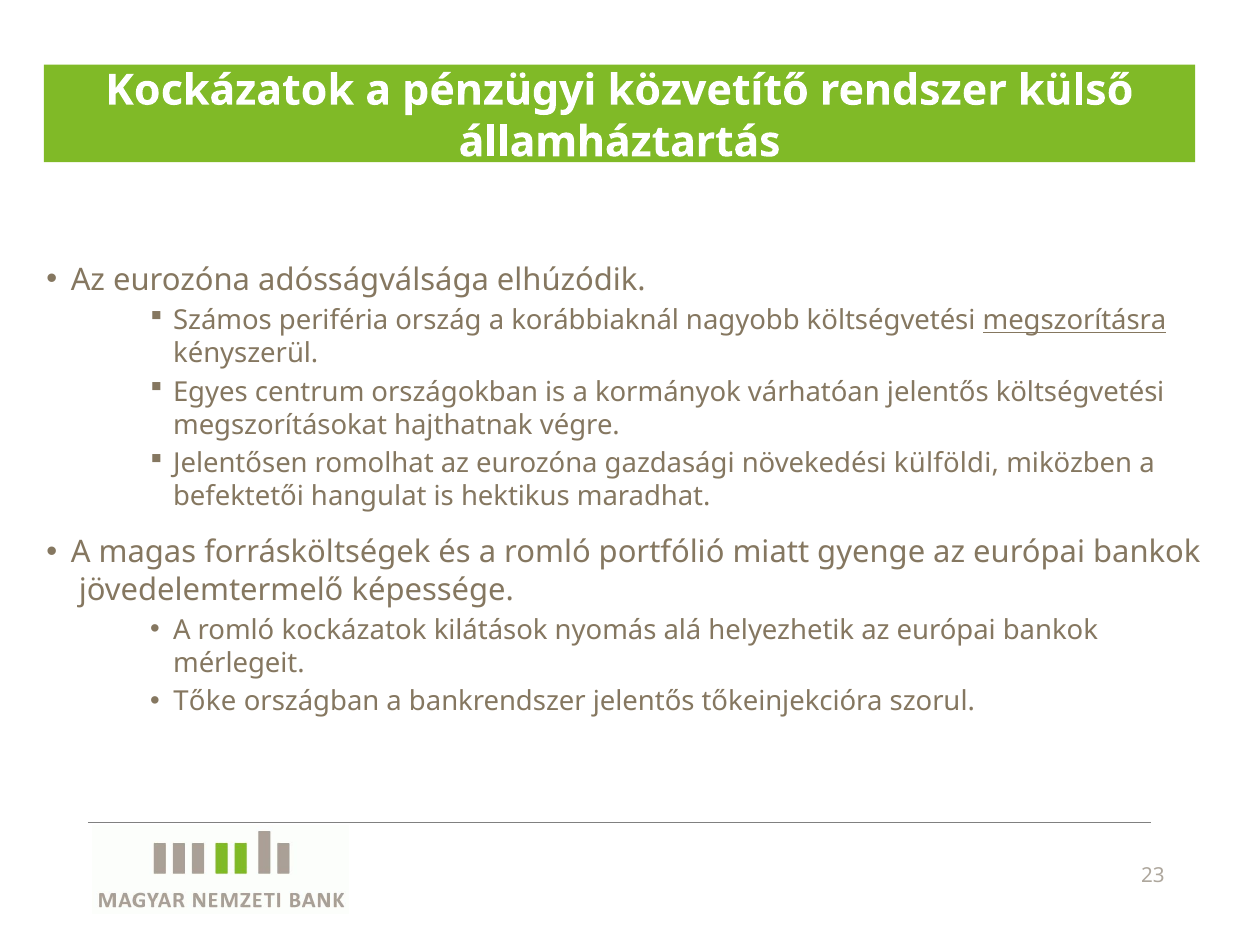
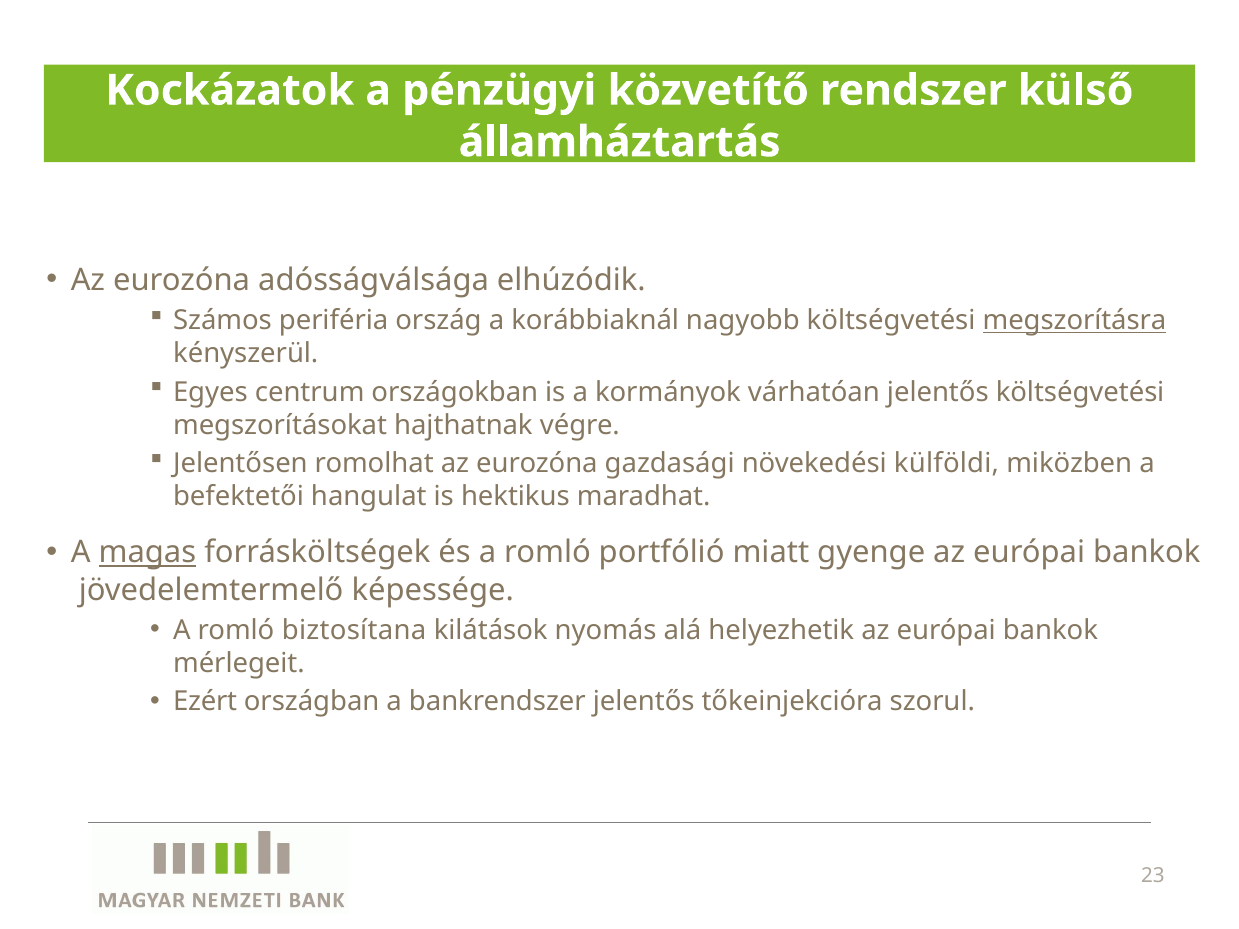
magas underline: none -> present (147, 553)
romló kockázatok: kockázatok -> biztosítana (354, 630)
Tőke: Tőke -> Ezért (205, 702)
